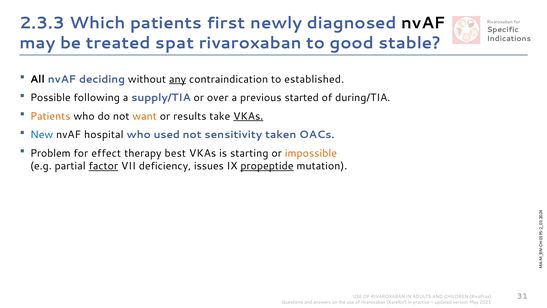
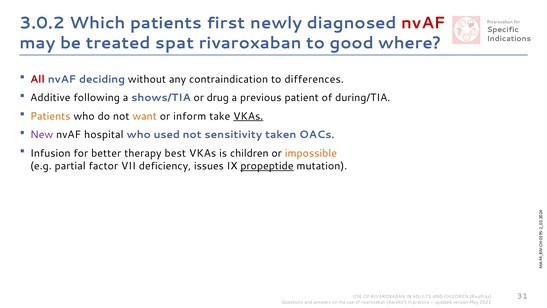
2.3.3: 2.3.3 -> 3.0.2 (42, 23)
nvAF colour: black -> red (423, 23)
stable: stable -> where (410, 43)
All colour: black -> red (37, 79)
any underline: present -> none (178, 79)
established: established -> differences (314, 79)
Possible: Possible -> Additive (50, 98)
supply/TIA: supply/TIA -> shows/TIA (161, 98)
over: over -> drug (218, 98)
started: started -> patient (302, 98)
results: results -> inform (190, 116)
New colour: blue -> purple (42, 135)
Problem: Problem -> Infusion (50, 153)
effect: effect -> better (106, 153)
is starting: starting -> children (249, 153)
factor underline: present -> none (103, 166)
